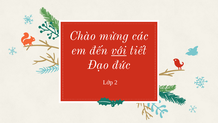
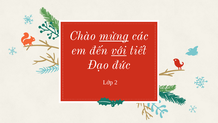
mừng underline: none -> present (114, 36)
